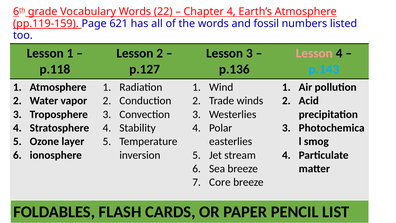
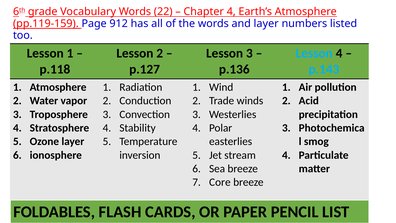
621: 621 -> 912 (119, 23)
and fossil: fossil -> layer (266, 23)
Lesson colour: pink -> light blue (314, 53)
